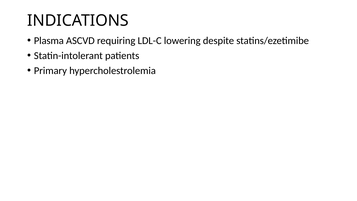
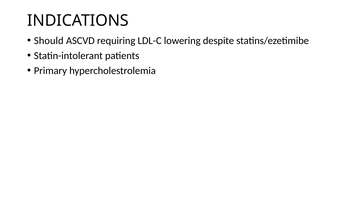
Plasma: Plasma -> Should (49, 41)
